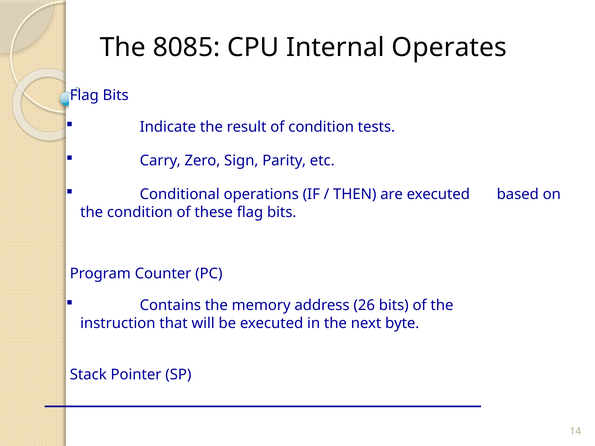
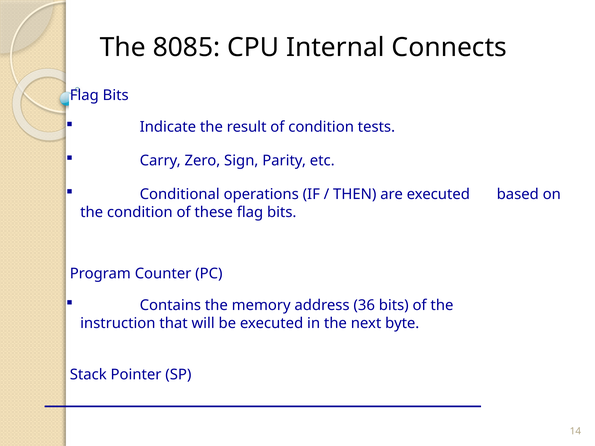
Operates: Operates -> Connects (449, 47)
26: 26 -> 36 (364, 306)
